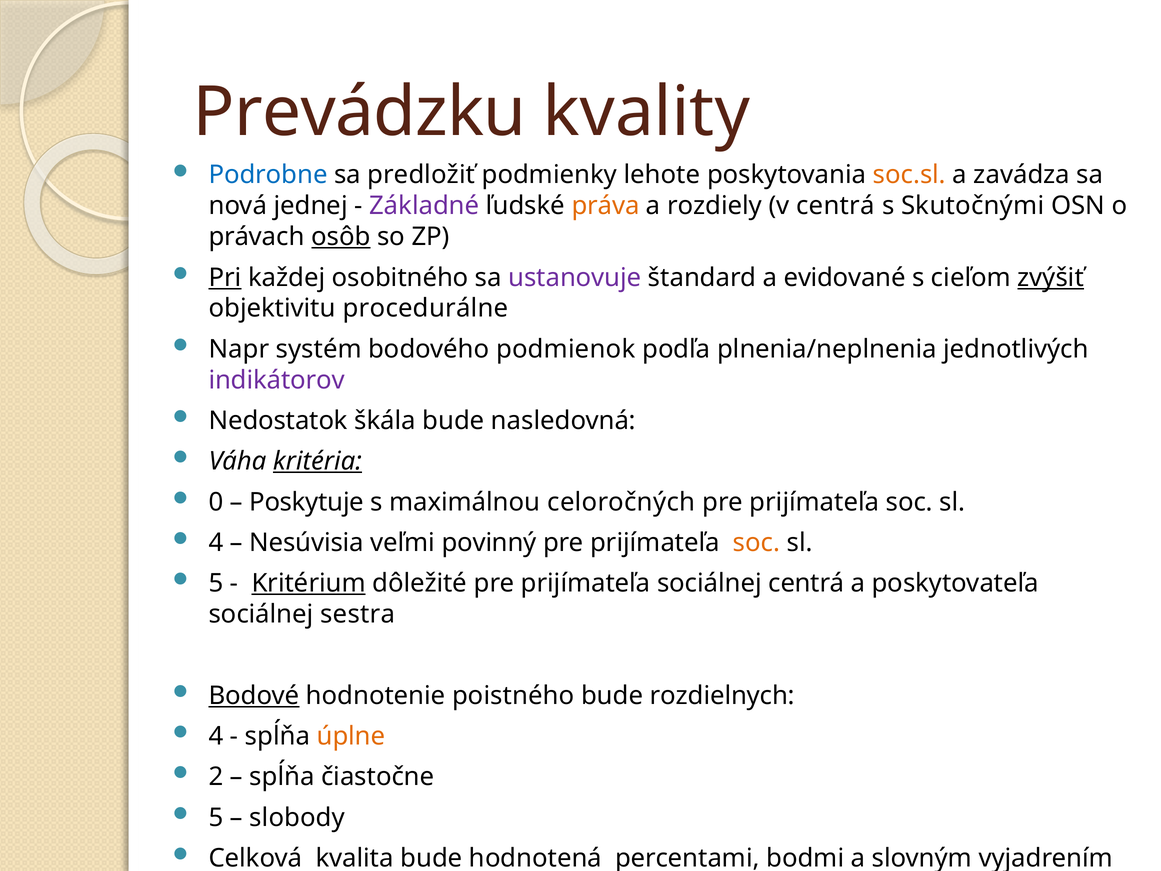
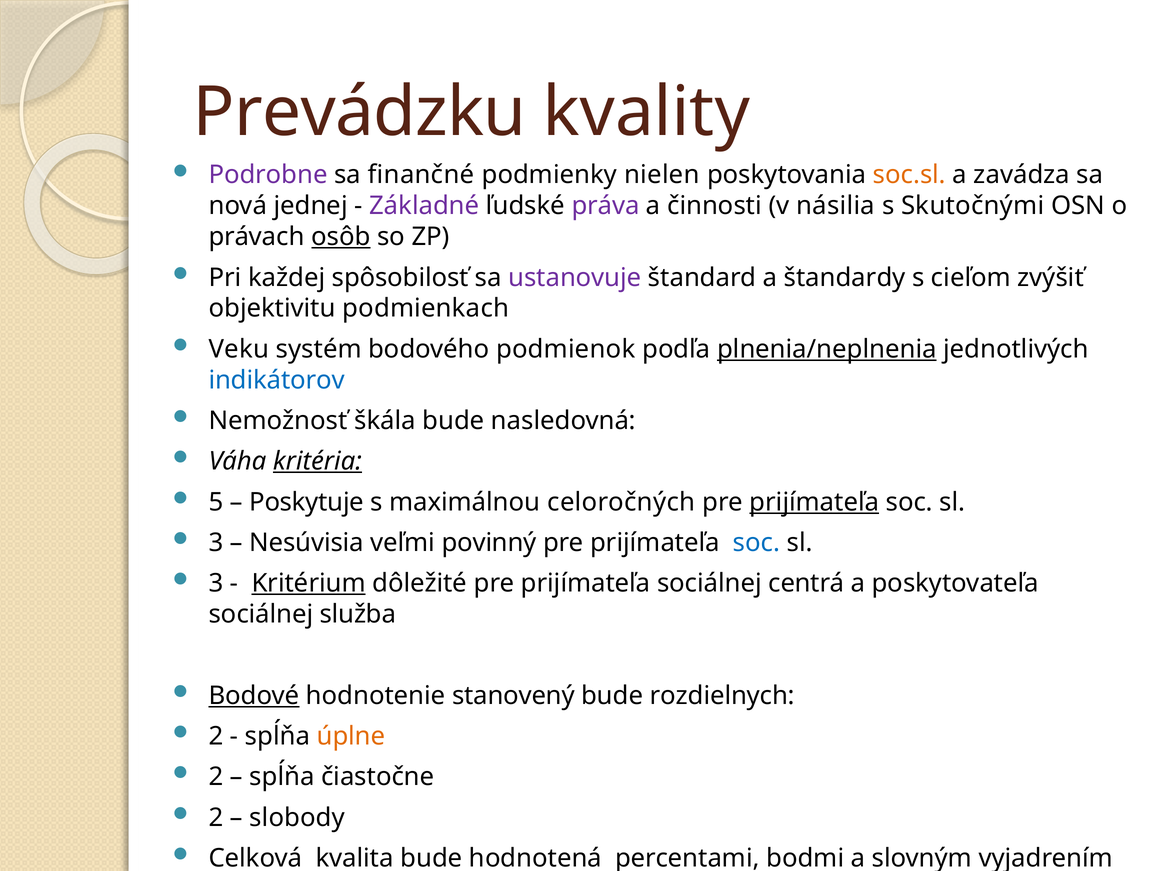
Podrobne colour: blue -> purple (268, 175)
predložiť: predložiť -> finančné (421, 175)
podmienky lehote: lehote -> nielen (662, 175)
práva colour: orange -> purple (606, 206)
rozdiely: rozdiely -> činnosti (715, 206)
v centrá: centrá -> násilia (836, 206)
Pri underline: present -> none (225, 277)
osobitného: osobitného -> spôsobilosť (400, 277)
evidované: evidované -> štandardy (845, 277)
zvýšiť underline: present -> none (1051, 277)
procedurálne: procedurálne -> podmienkach (426, 308)
Napr: Napr -> Veku (239, 349)
plnenia/neplnenia underline: none -> present (827, 349)
indikátorov colour: purple -> blue (277, 380)
Nedostatok: Nedostatok -> Nemožnosť (278, 421)
0: 0 -> 5 (216, 502)
prijímateľa underline: none -> present (814, 502)
4: 4 -> 3 (216, 543)
soc colour: orange -> blue (757, 543)
5: 5 -> 3 (216, 583)
sestra: sestra -> služba (358, 614)
poistného: poistného -> stanovený (513, 695)
4: 4 -> 2 (216, 736)
5: 5 -> 2 (216, 817)
